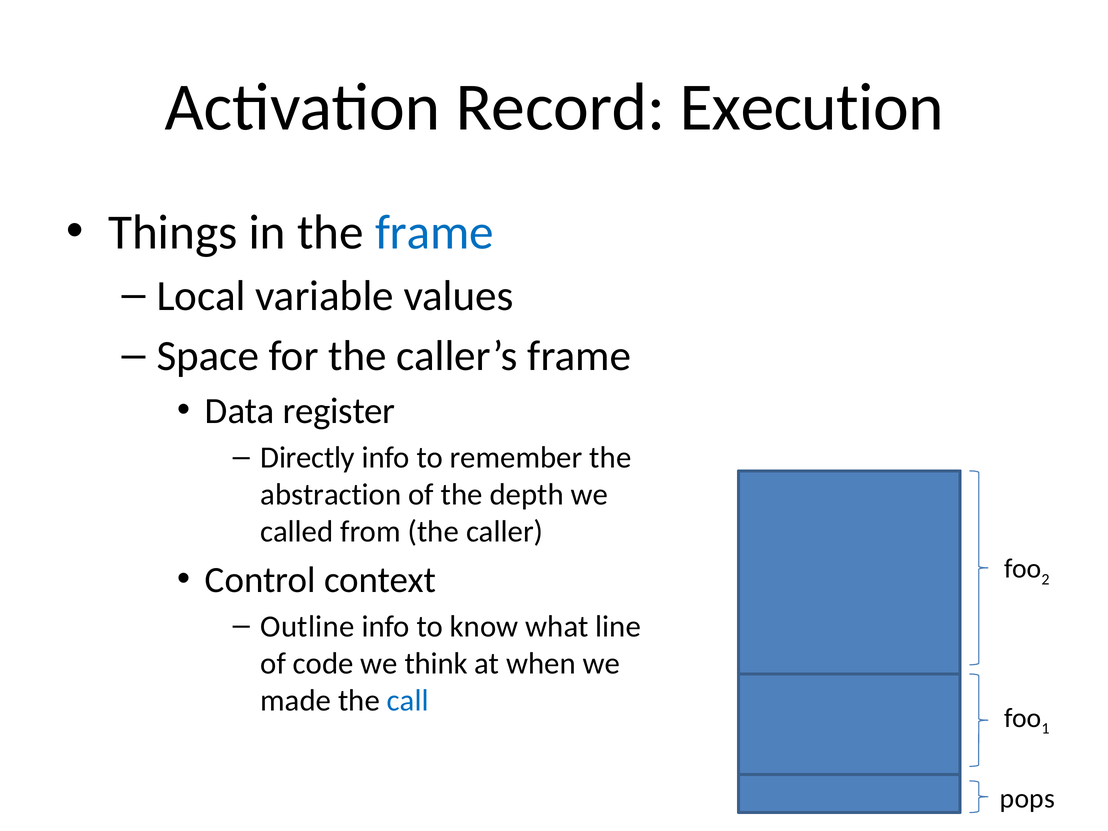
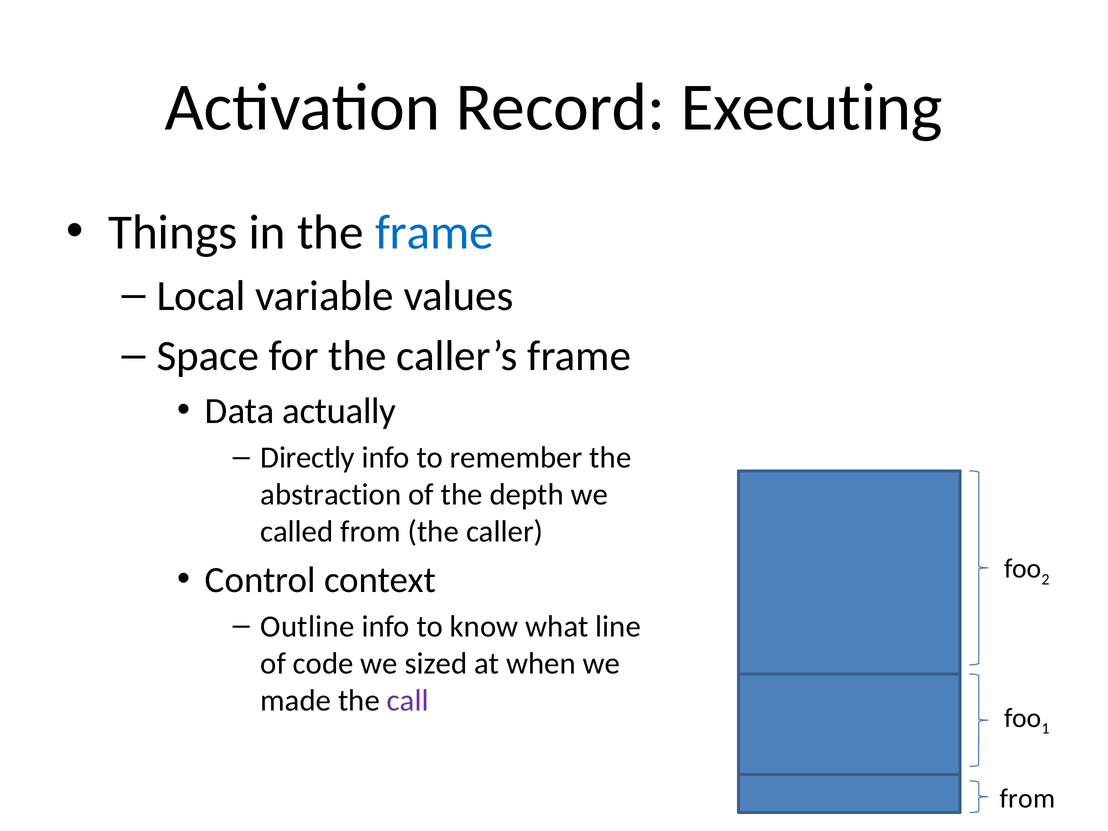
Execution: Execution -> Executing (812, 107)
register: register -> actually (339, 411)
think: think -> sized (436, 663)
call colour: blue -> purple (408, 700)
pops: pops -> from (1027, 798)
